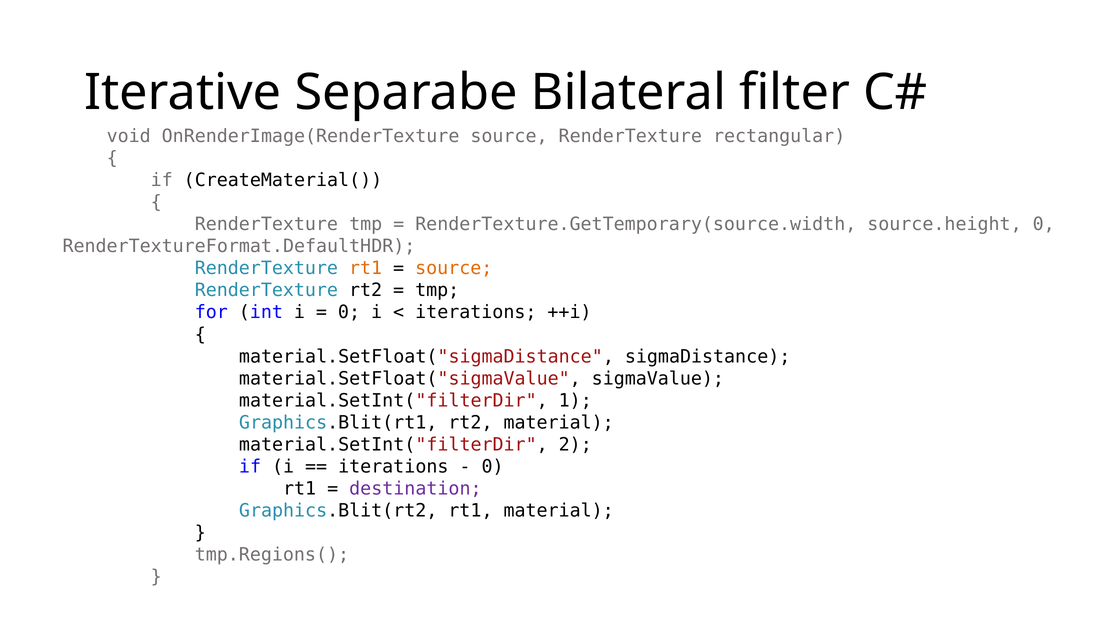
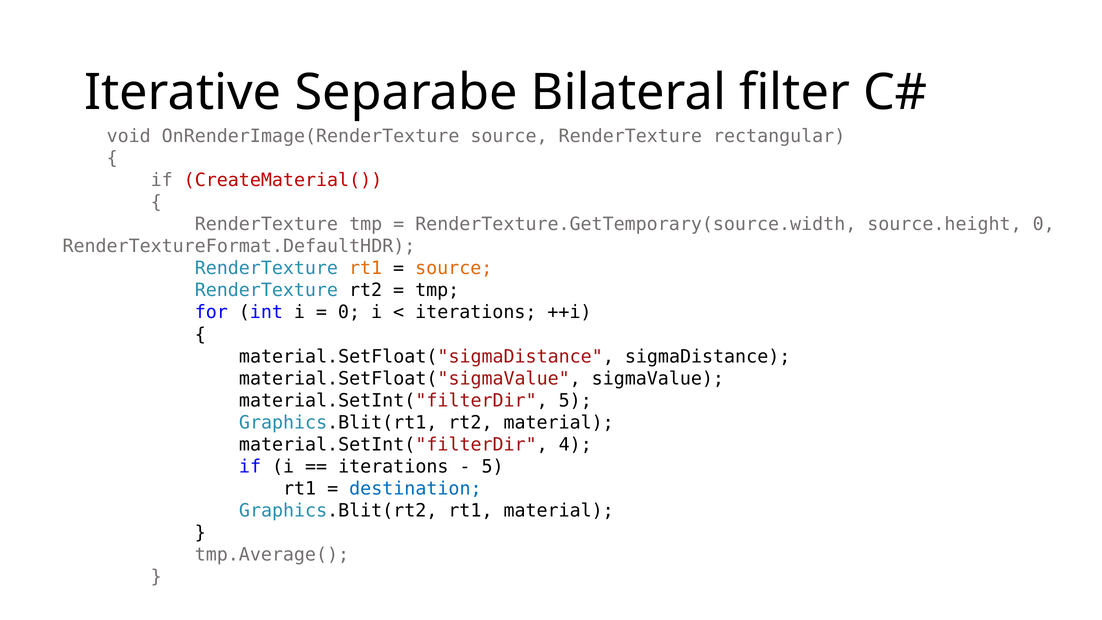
CreateMaterial( colour: black -> red (283, 180)
material.SetInt("filterDir 1: 1 -> 5 (575, 400)
2: 2 -> 4 (575, 445)
0: 0 -> 5 (493, 467)
destination colour: purple -> blue (415, 489)
tmp.Regions(: tmp.Regions( -> tmp.Average( (272, 555)
